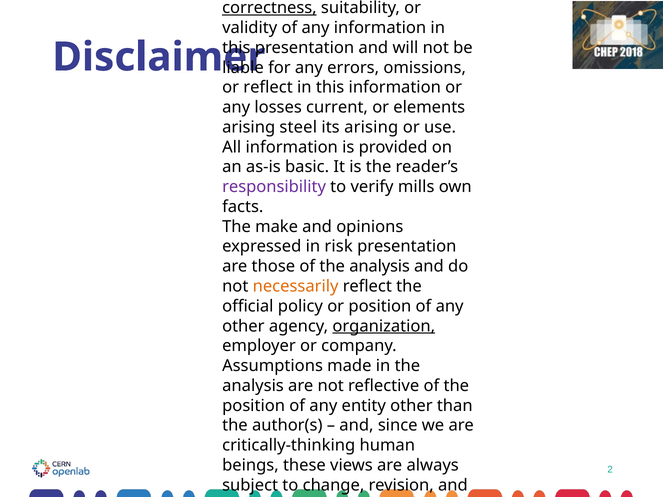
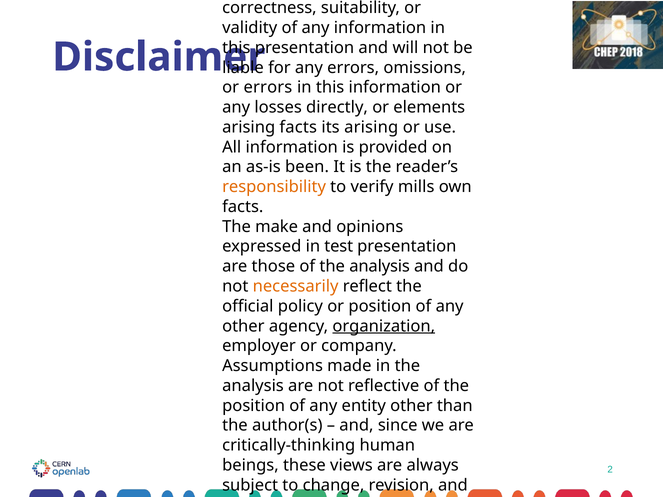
correctness underline: present -> none (269, 8)
reflect: reflect -> errors (268, 88)
current: current -> directly (337, 107)
arising steel: steel -> facts (298, 127)
basic: basic -> been (307, 167)
responsibility colour: purple -> orange (274, 187)
risk: risk -> test (339, 247)
